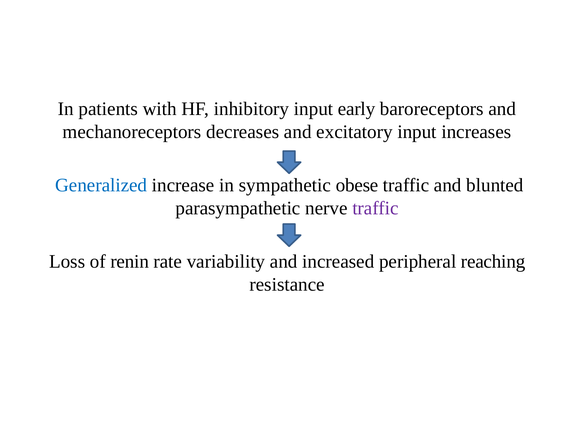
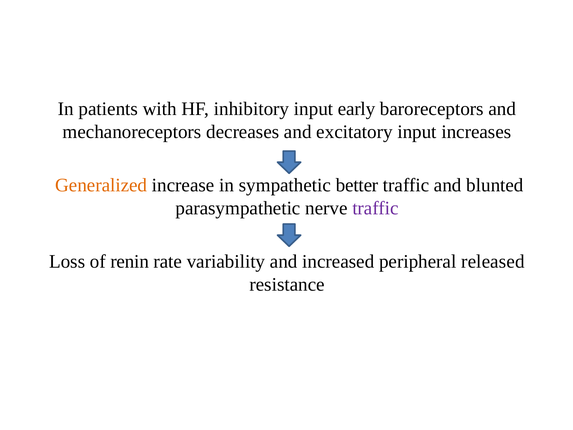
Generalized colour: blue -> orange (101, 185)
obese: obese -> better (357, 185)
reaching: reaching -> released (493, 261)
